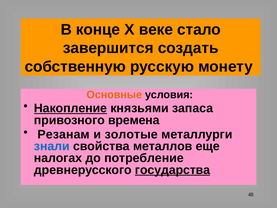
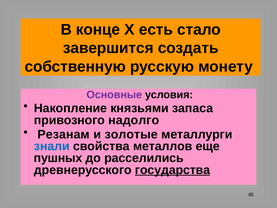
веке: веке -> есть (156, 30)
Основные colour: orange -> purple (114, 95)
Накопление underline: present -> none (70, 108)
времена: времена -> надолго (134, 120)
налогах: налогах -> пушных (58, 158)
потребление: потребление -> расселились (144, 158)
